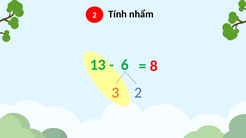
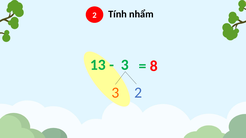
6: 6 -> 3 (125, 65)
